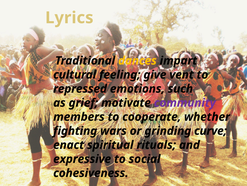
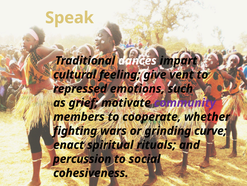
Lyrics: Lyrics -> Speak (69, 18)
dances colour: yellow -> white (137, 60)
expressive: expressive -> percussion (82, 158)
